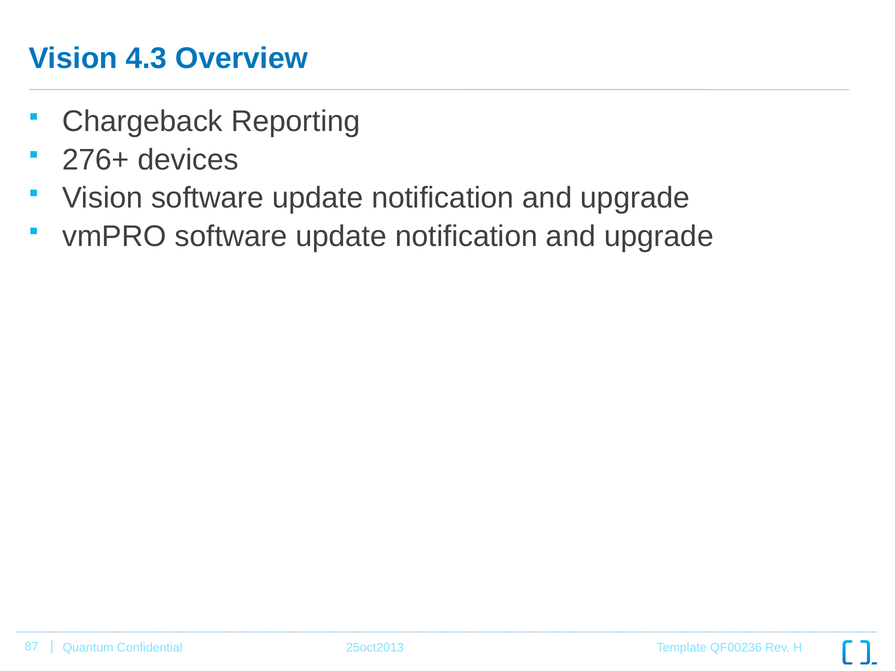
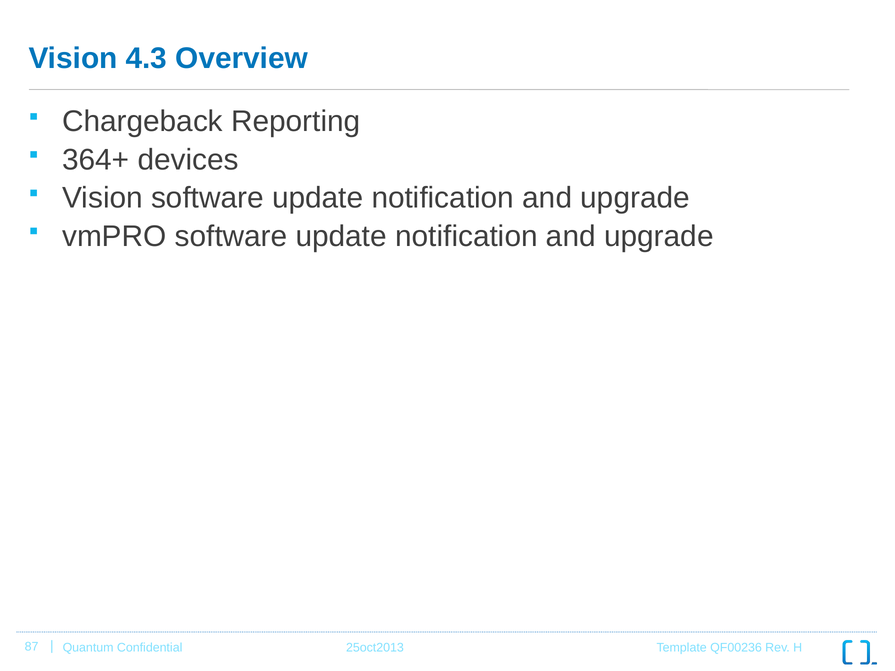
276+: 276+ -> 364+ (96, 160)
